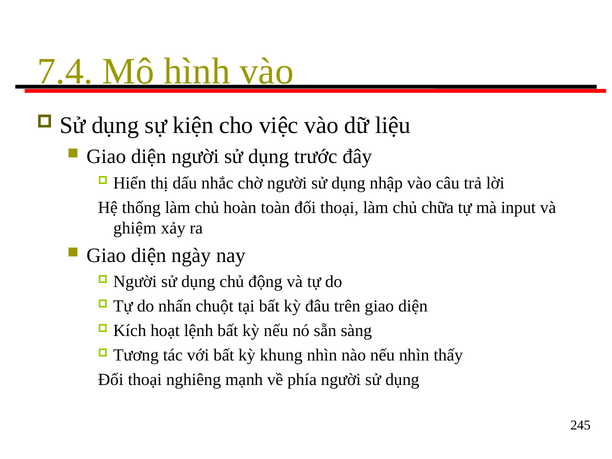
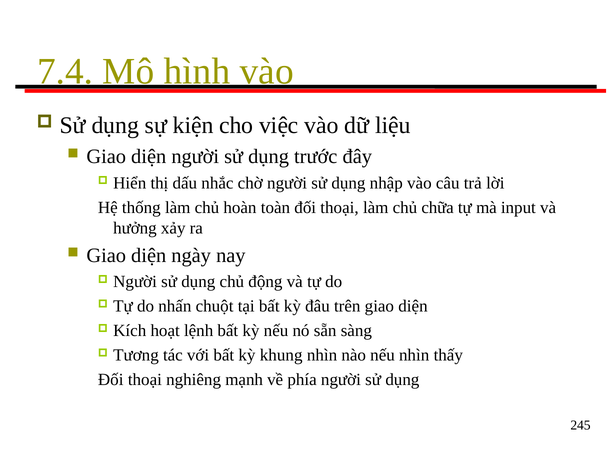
ghiệm: ghiệm -> hưởng (135, 228)
